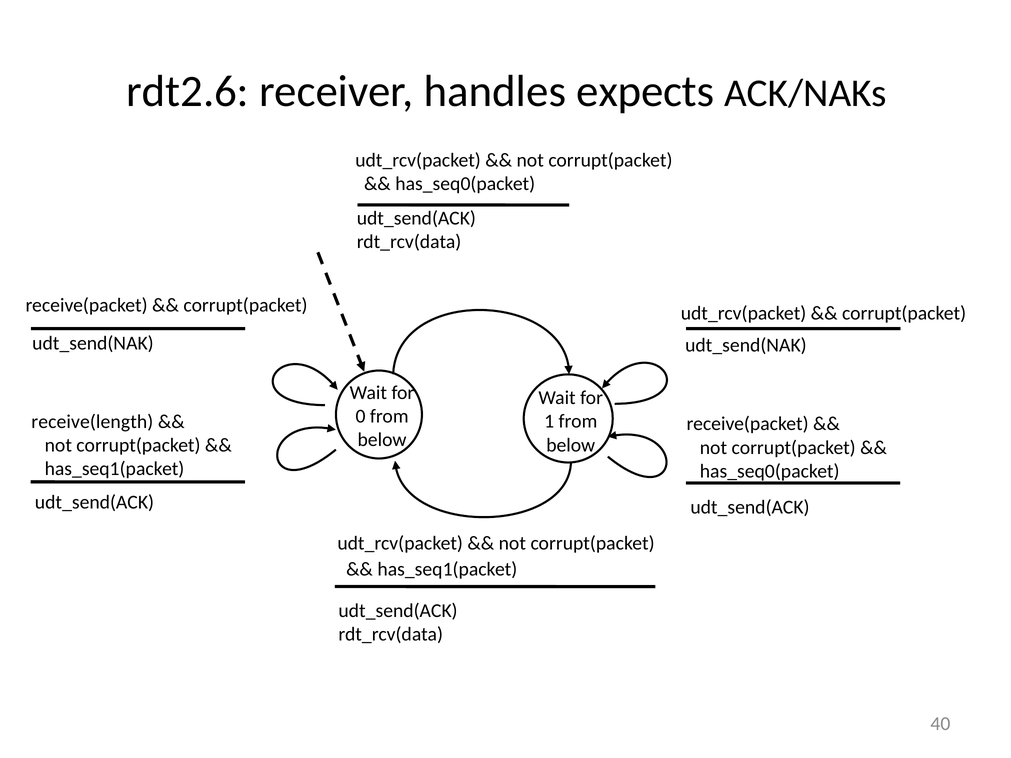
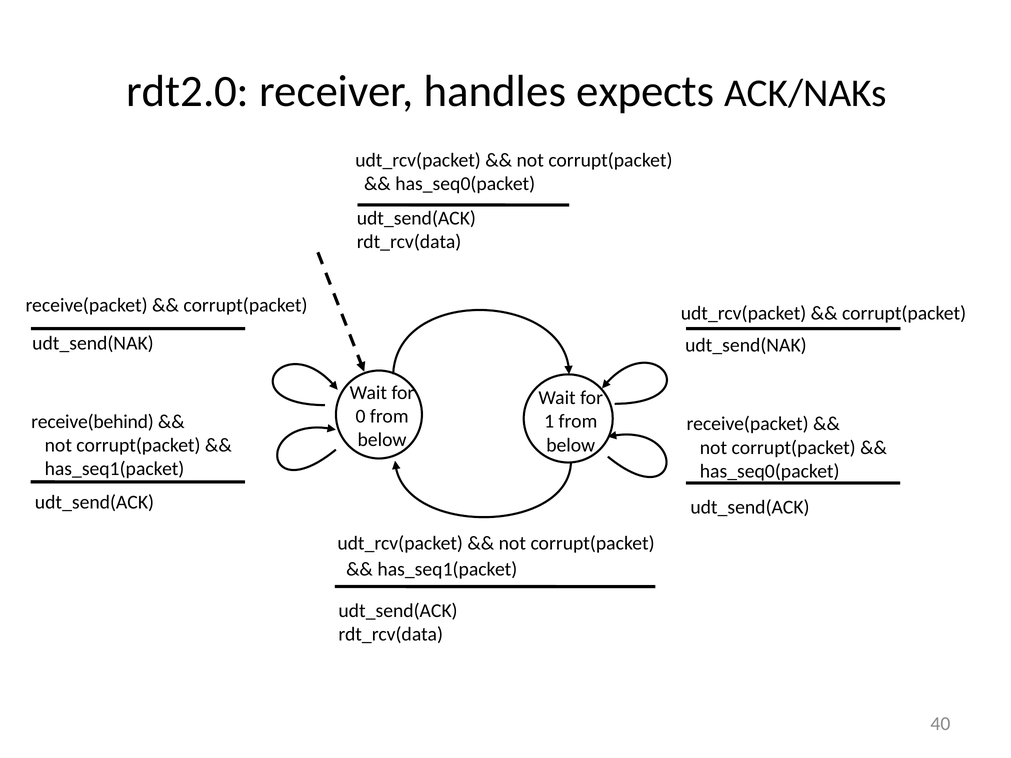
rdt2.6: rdt2.6 -> rdt2.0 (188, 92)
receive(length: receive(length -> receive(behind (92, 422)
